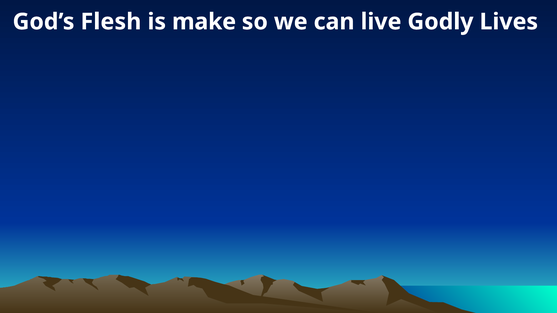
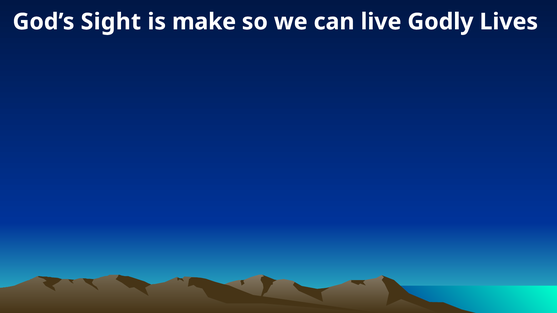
Flesh: Flesh -> Sight (111, 22)
